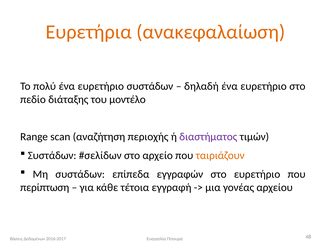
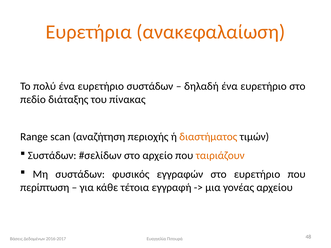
μοντέλο: μοντέλο -> πίνακας (127, 99)
διαστήματος colour: purple -> orange (208, 137)
επίπεδα: επίπεδα -> φυσικός (131, 174)
